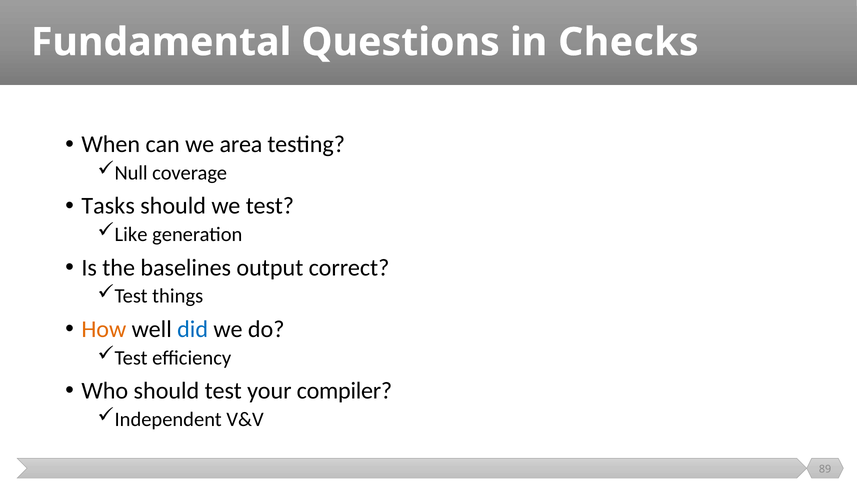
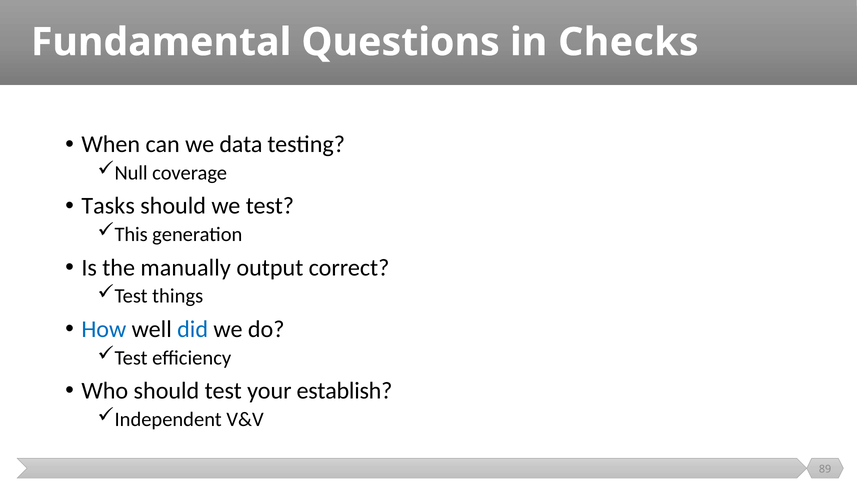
area: area -> data (241, 144)
Like: Like -> This (131, 235)
baselines: baselines -> manually (186, 268)
How colour: orange -> blue (104, 329)
compiler: compiler -> establish (344, 391)
